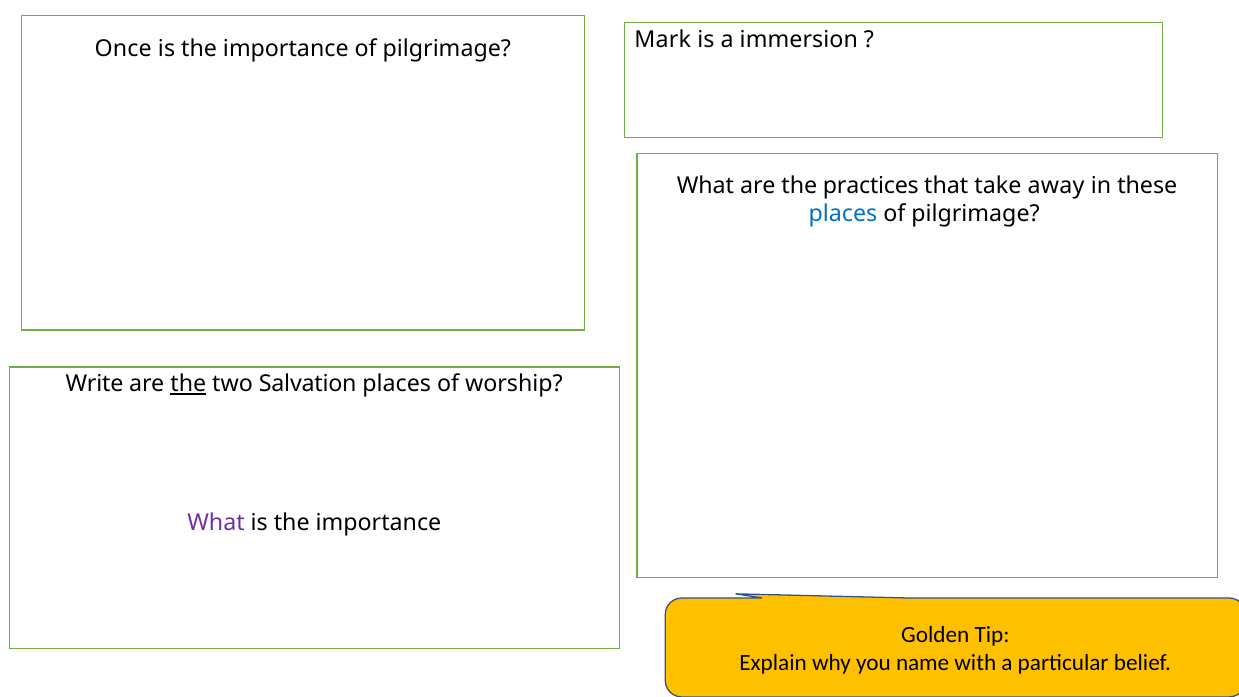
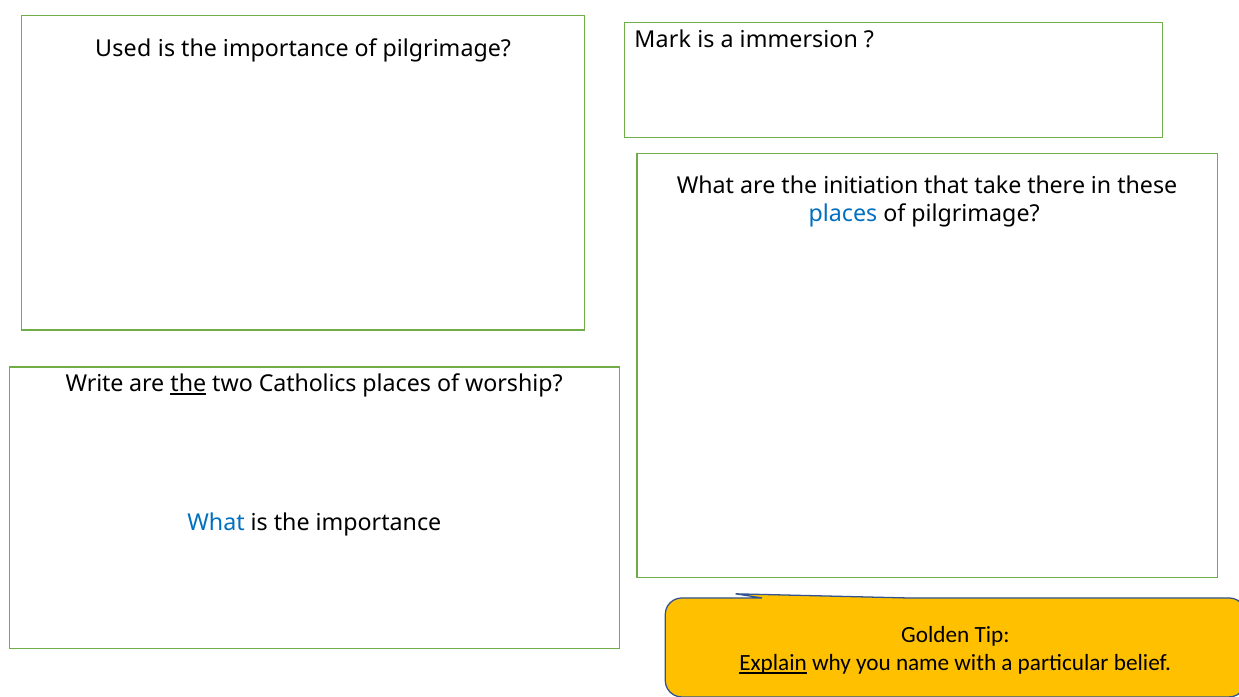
Once: Once -> Used (123, 49)
practices: practices -> initiation (871, 186)
away: away -> there (1056, 186)
Salvation: Salvation -> Catholics (308, 384)
What colour: purple -> blue (216, 523)
Explain underline: none -> present (773, 663)
